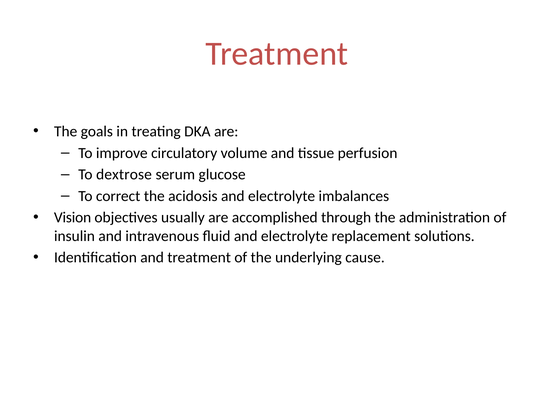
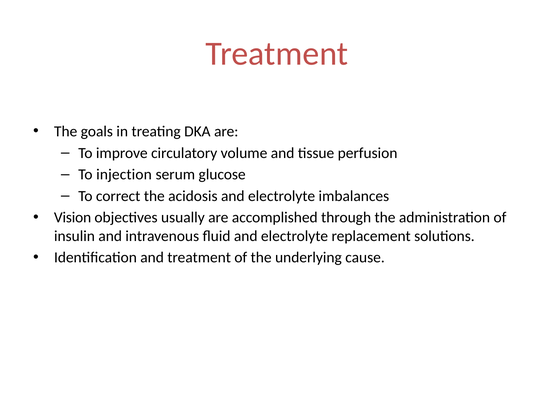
dextrose: dextrose -> injection (124, 175)
